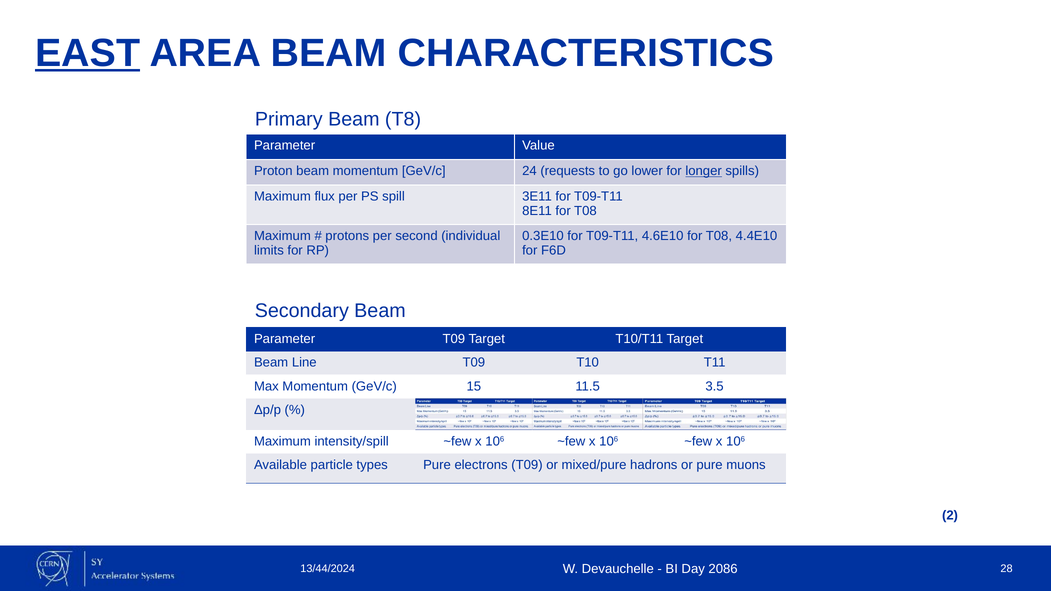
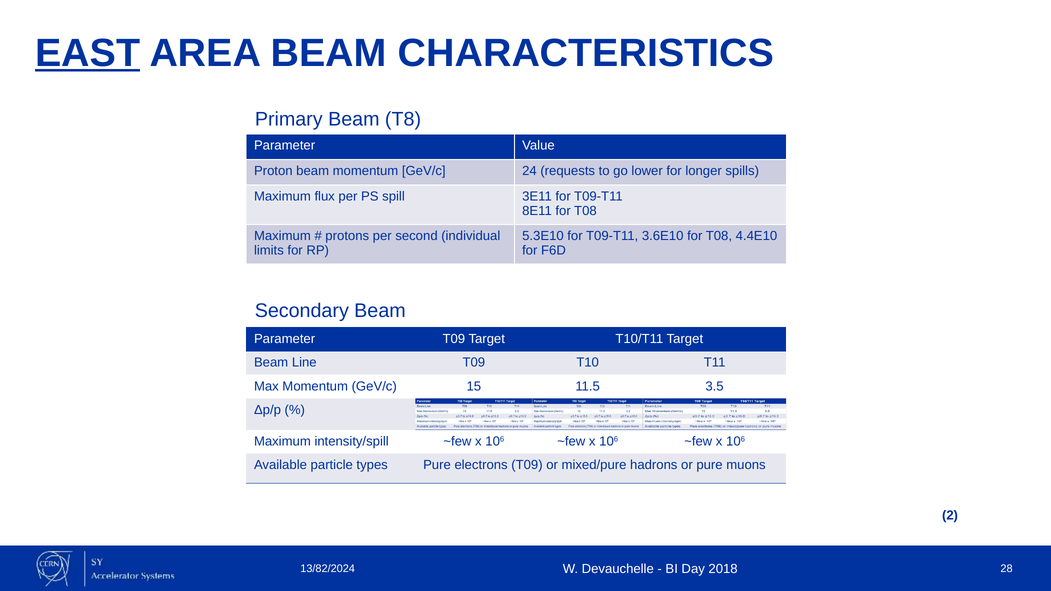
longer underline: present -> none (704, 171)
0.3E10: 0.3E10 -> 5.3E10 (543, 236)
4.6E10: 4.6E10 -> 3.6E10 (663, 236)
13/44/2024: 13/44/2024 -> 13/82/2024 (328, 569)
2086: 2086 -> 2018 (723, 569)
